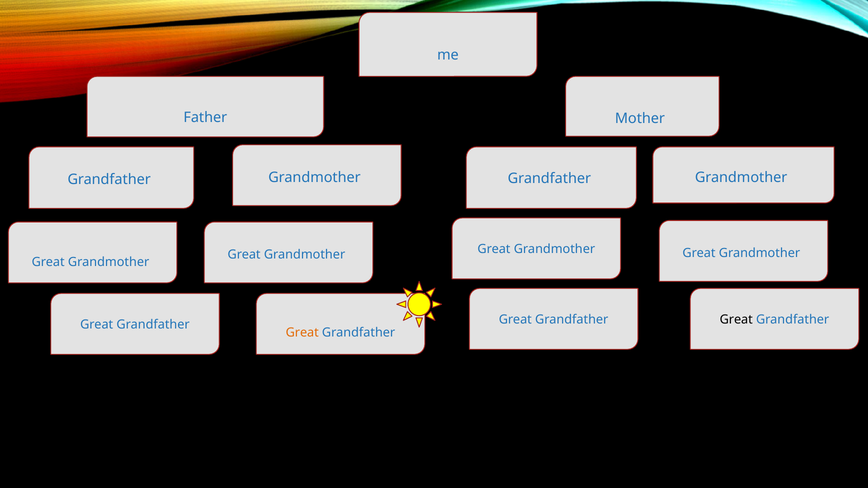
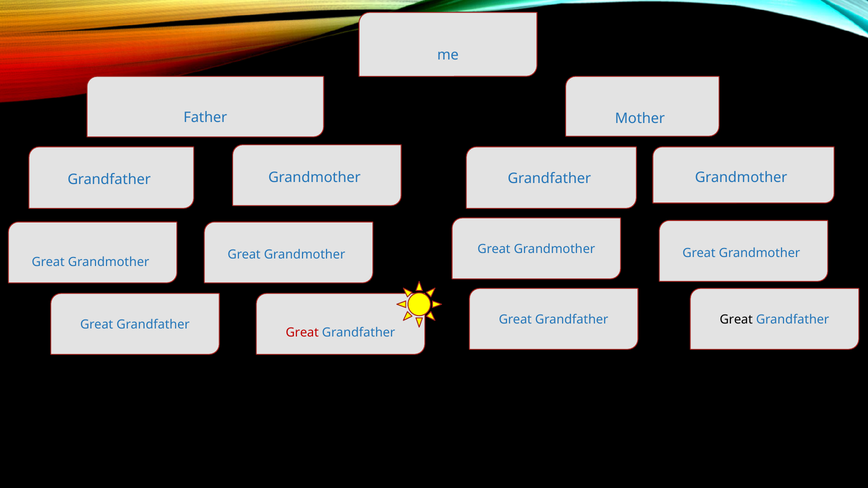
Great colour: orange -> red (302, 333)
